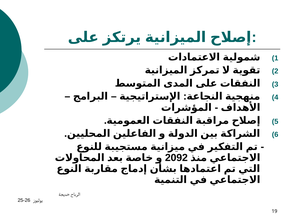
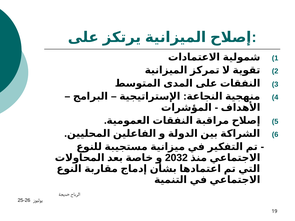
2092: 2092 -> 2032 (176, 158)
